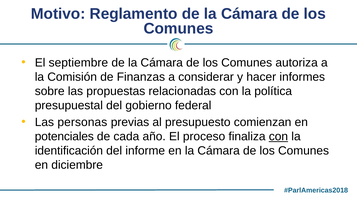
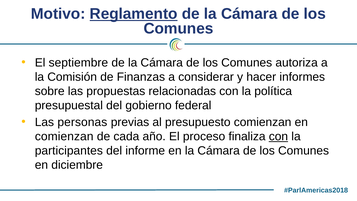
Reglamento underline: none -> present (134, 14)
potenciales: potenciales -> comienzan (64, 136)
identificación: identificación -> participantes (69, 151)
